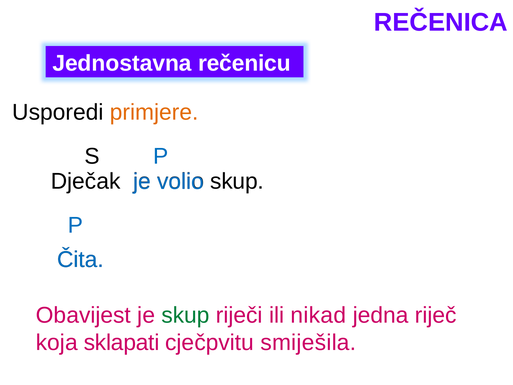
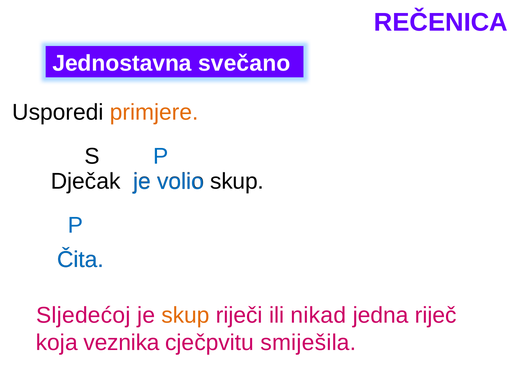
rečenicu: rečenicu -> svečano (244, 63)
Obavijest: Obavijest -> Sljedećoj (83, 315)
skup colour: green -> orange (185, 315)
sklapati: sklapati -> veznika (122, 343)
